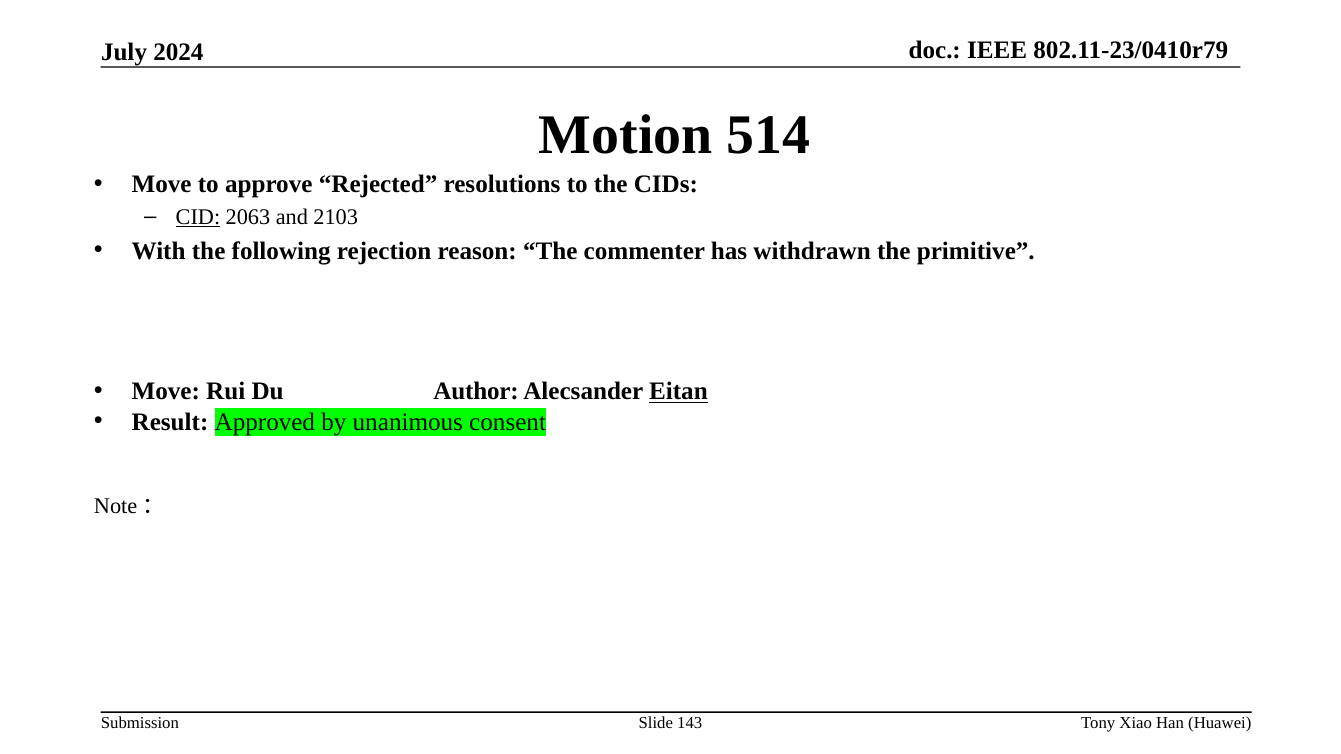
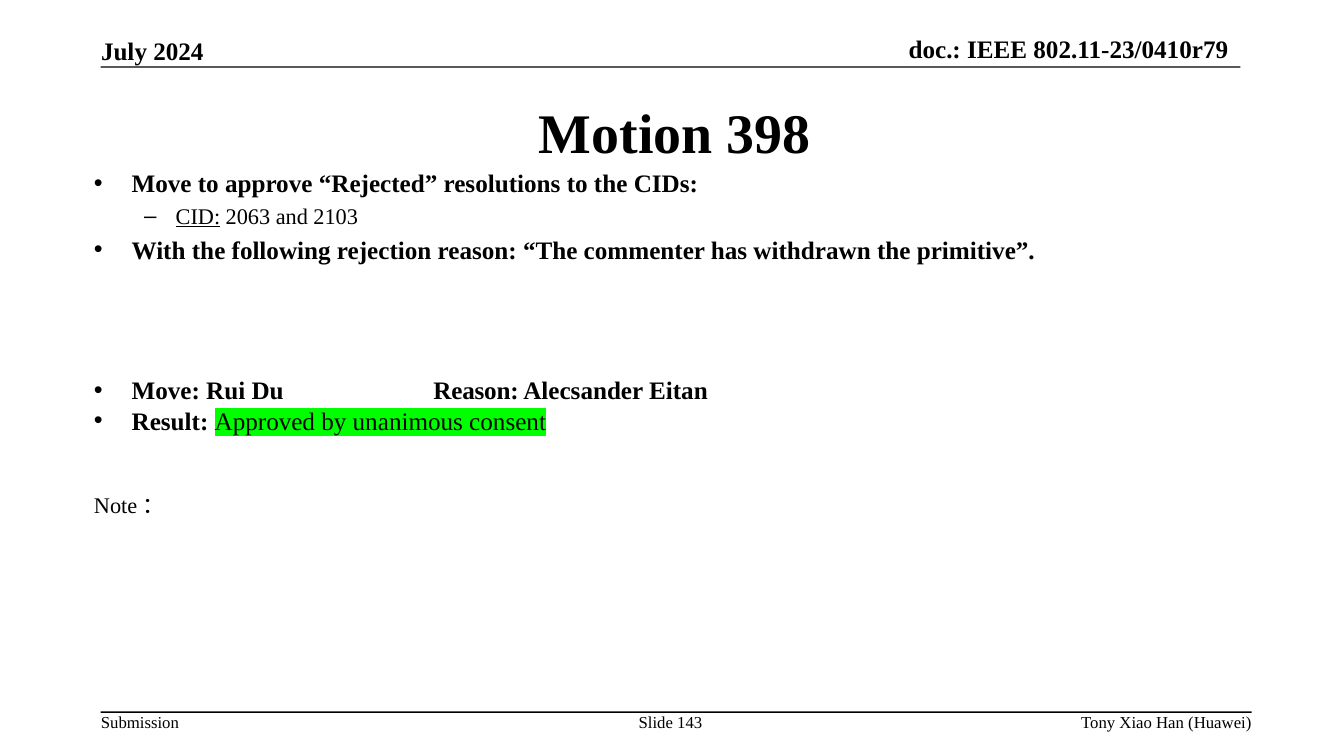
514: 514 -> 398 (768, 135)
Du Author: Author -> Reason (476, 392)
Eitan underline: present -> none (678, 392)
